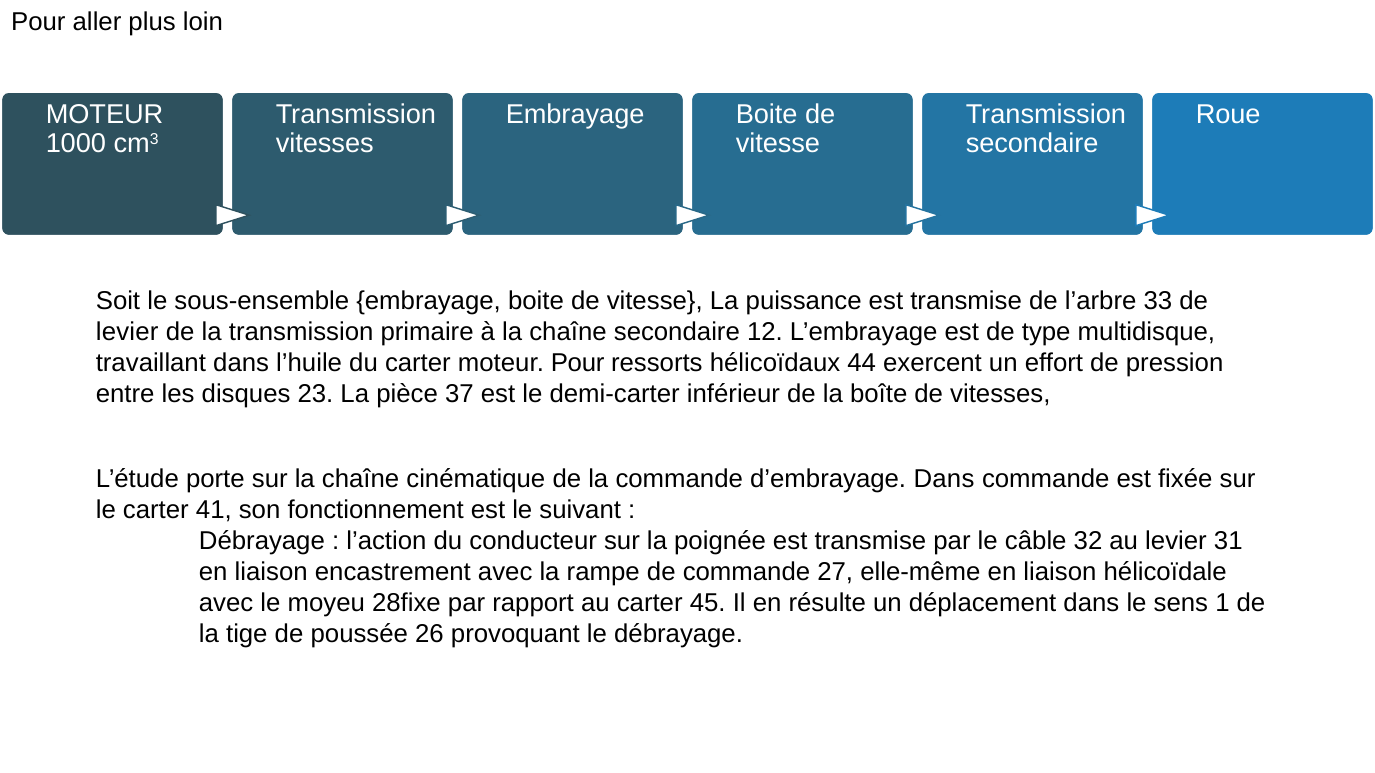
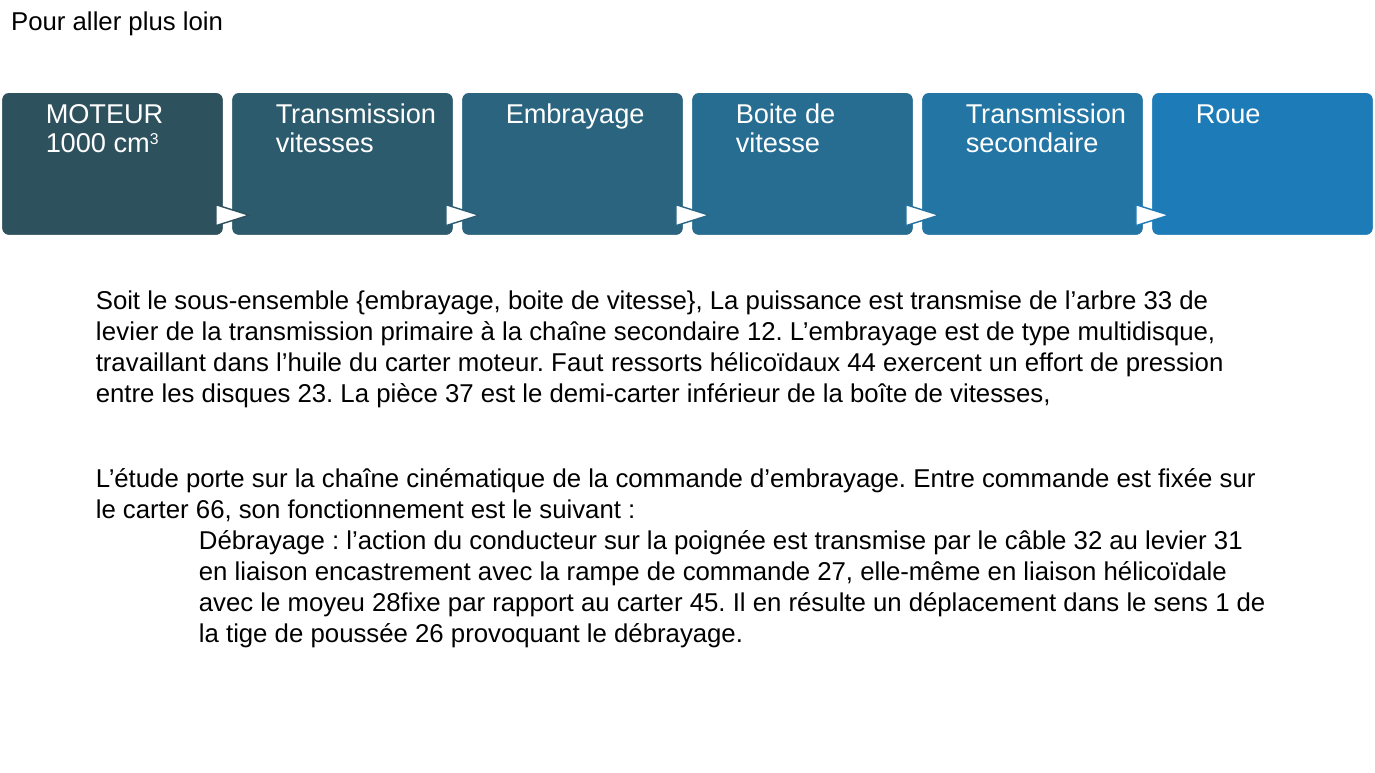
moteur Pour: Pour -> Faut (577, 363)
d’embrayage Dans: Dans -> Entre (944, 480)
41: 41 -> 66 (214, 510)
